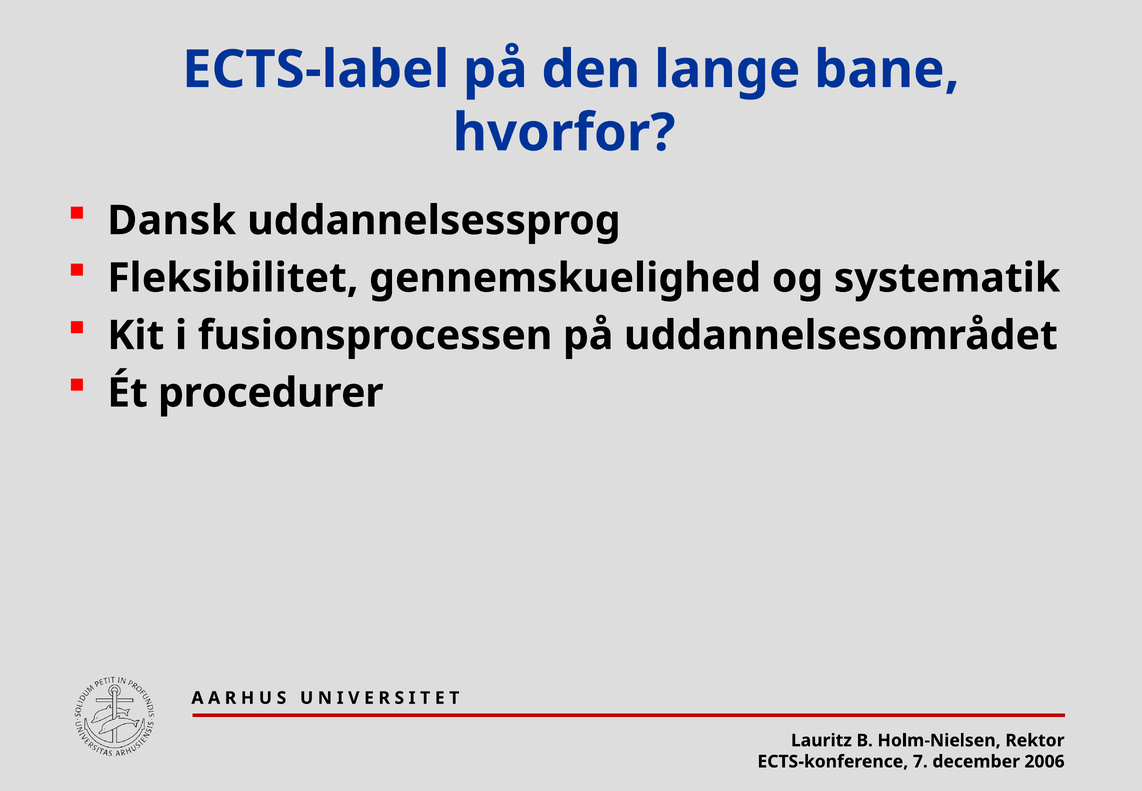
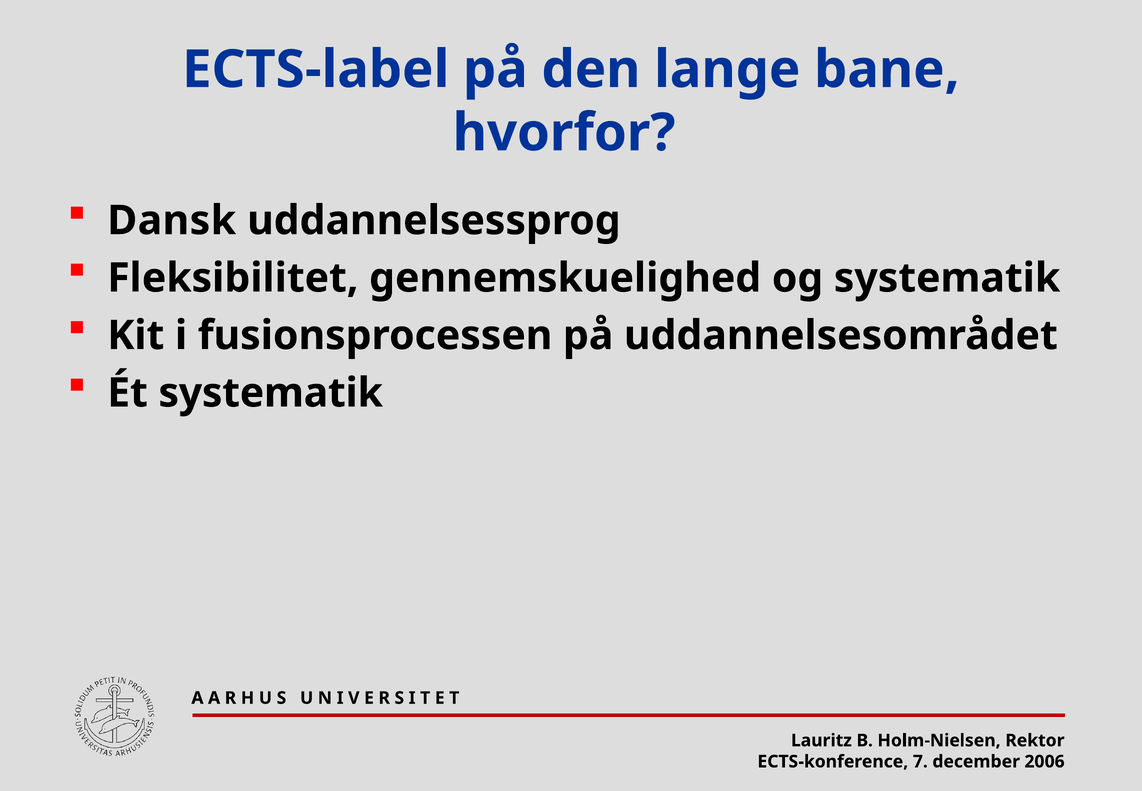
Ét procedurer: procedurer -> systematik (271, 393)
